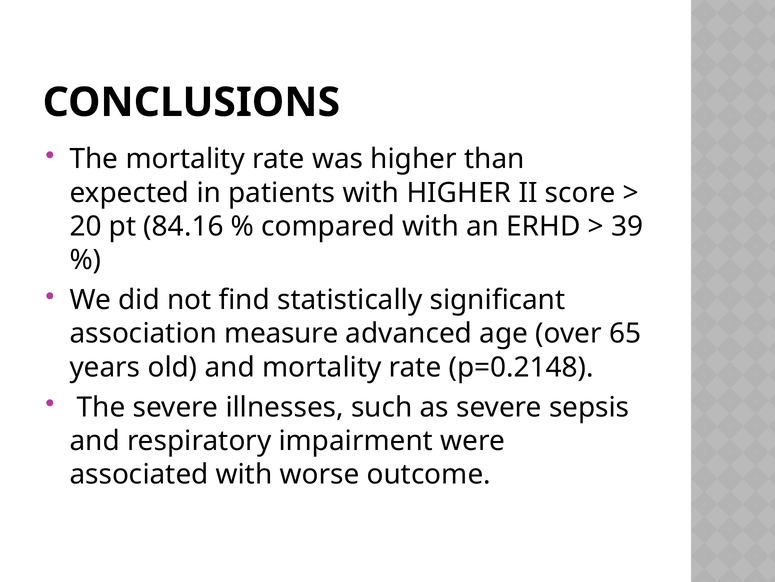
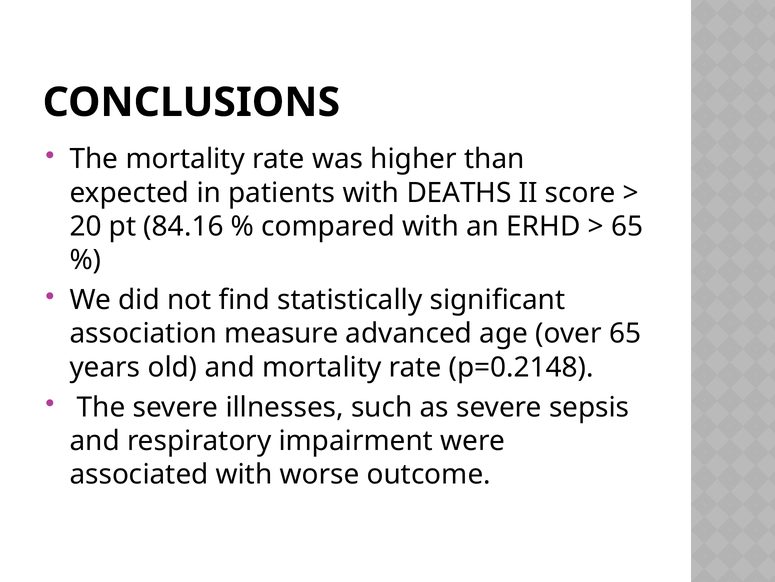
with HIGHER: HIGHER -> DEATHS (459, 193)
39: 39 -> 65 (627, 226)
